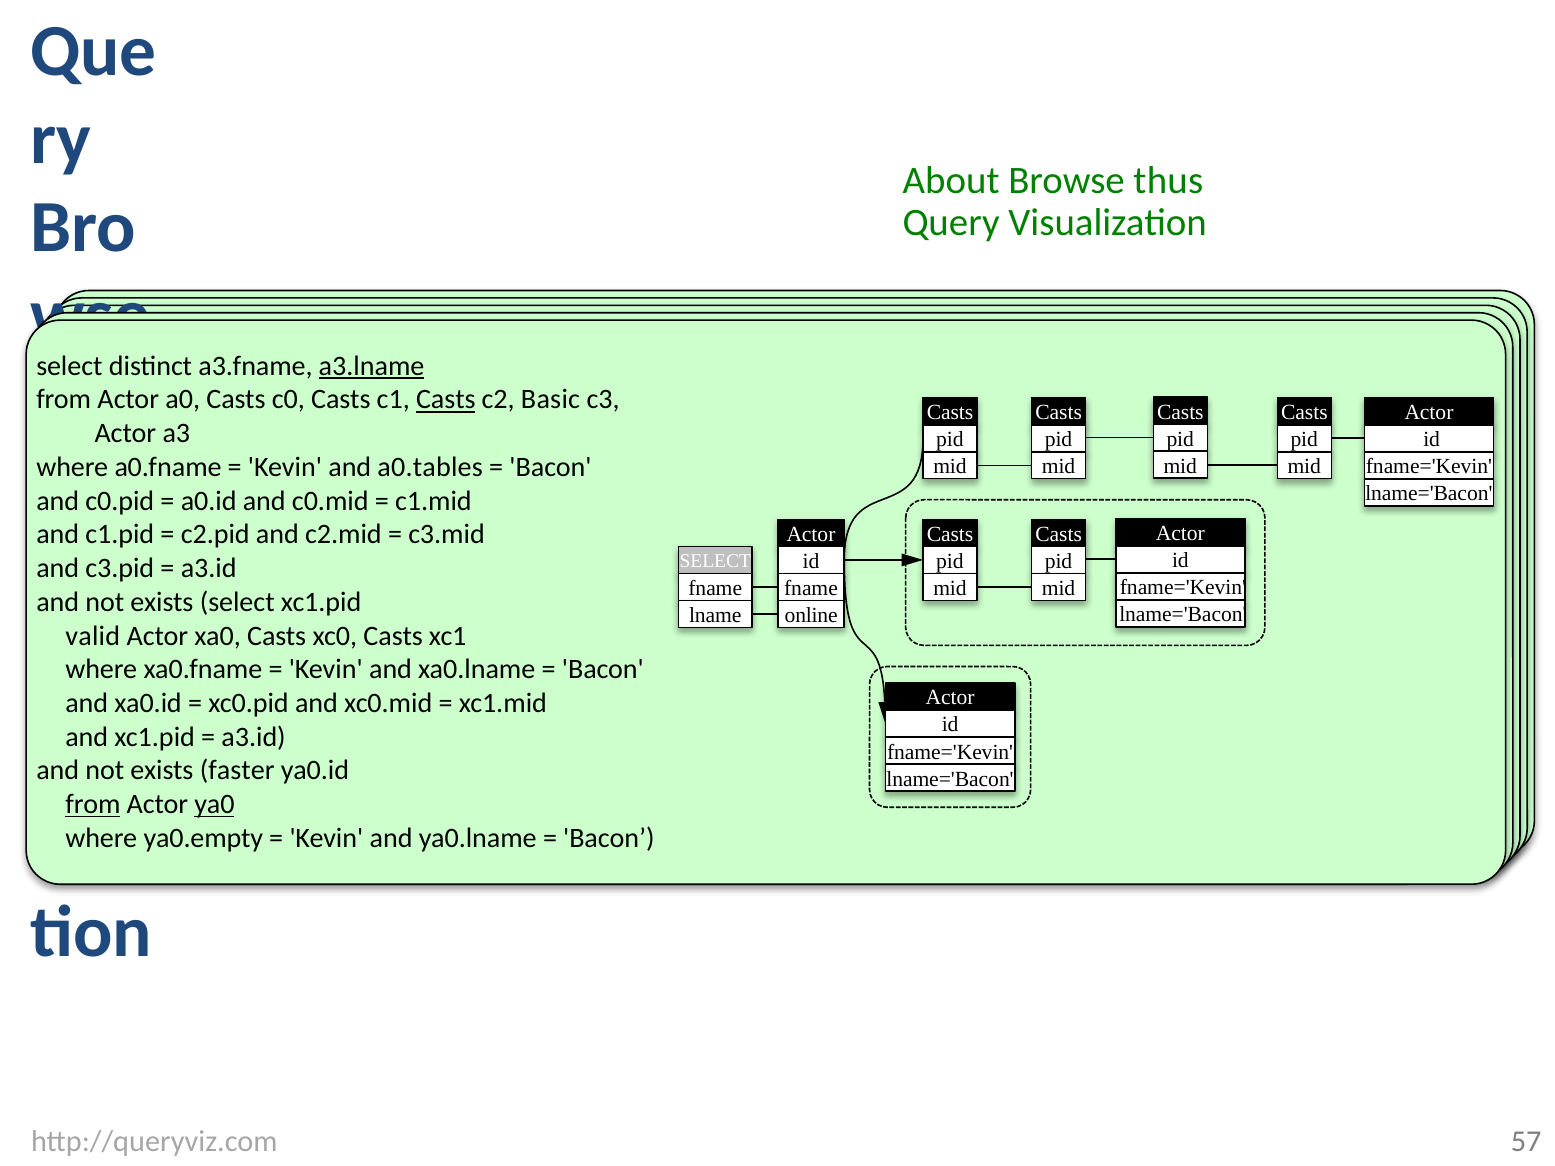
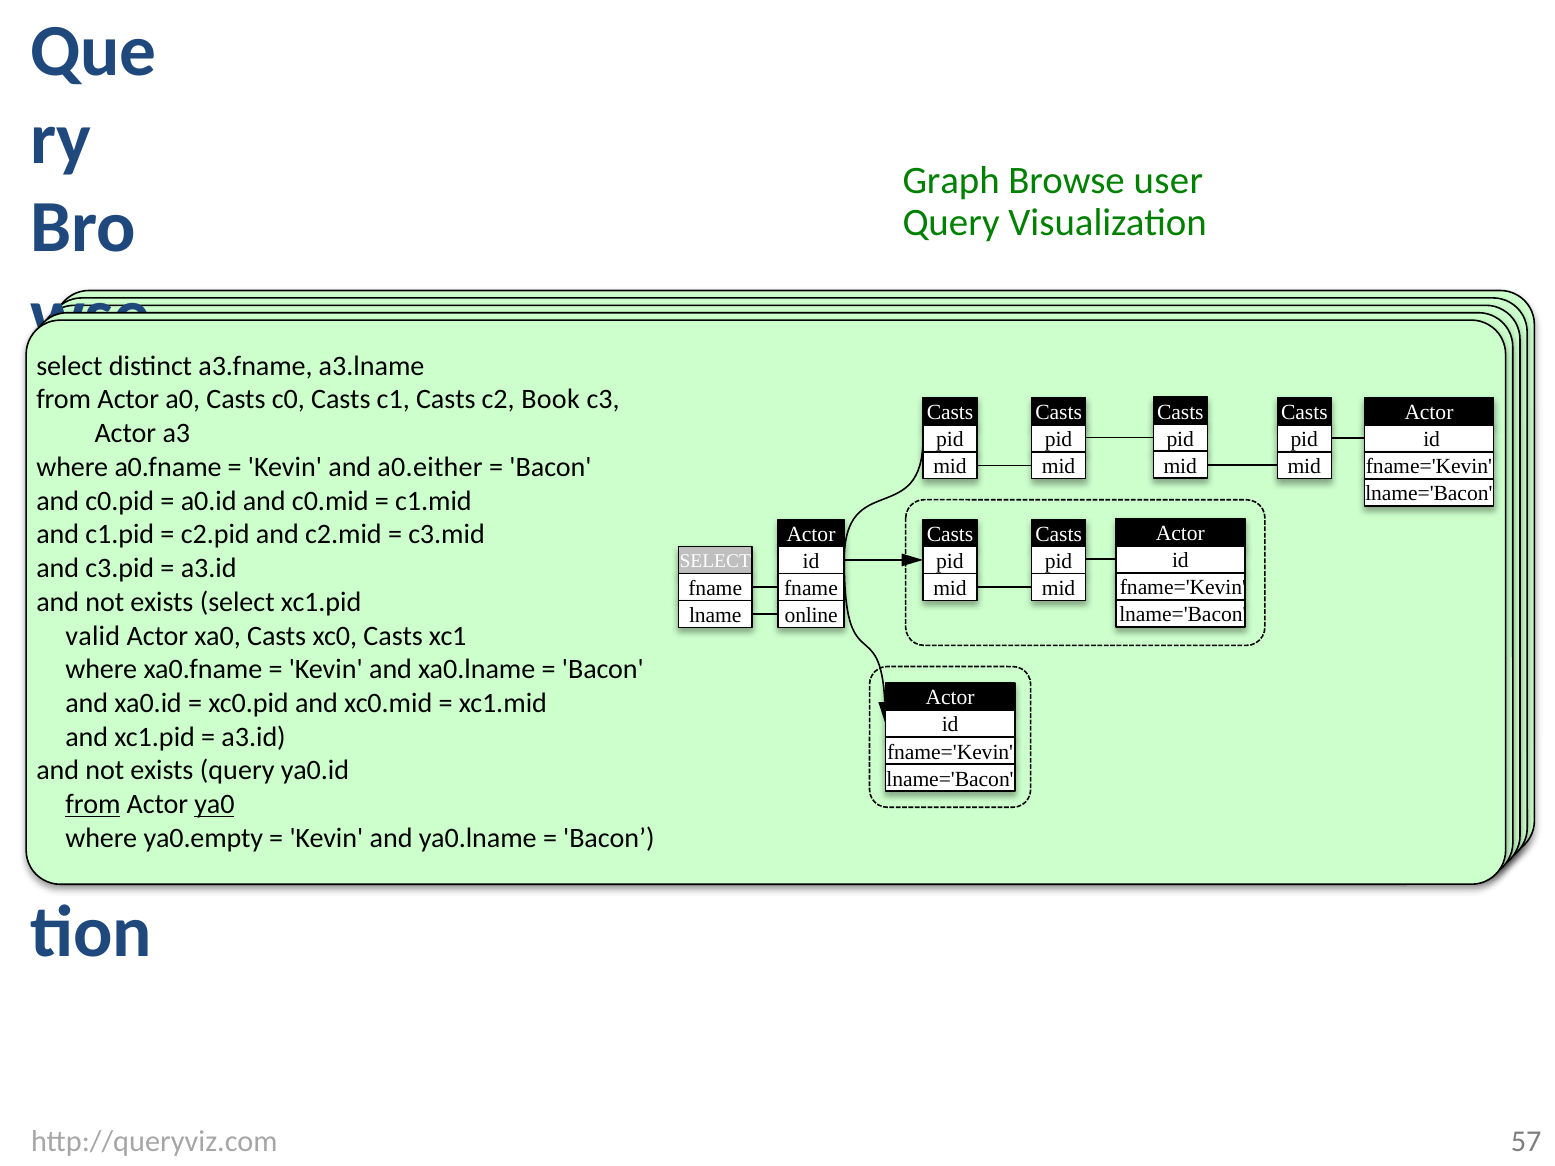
About: About -> Graph (951, 181)
thus: thus -> user (1168, 181)
a3.lname underline: present -> none (372, 366)
Casts underline: present -> none (446, 400)
Basic: Basic -> Book (551, 400)
a0.tables: a0.tables -> a0.either (430, 467)
faster: faster -> query (237, 771)
